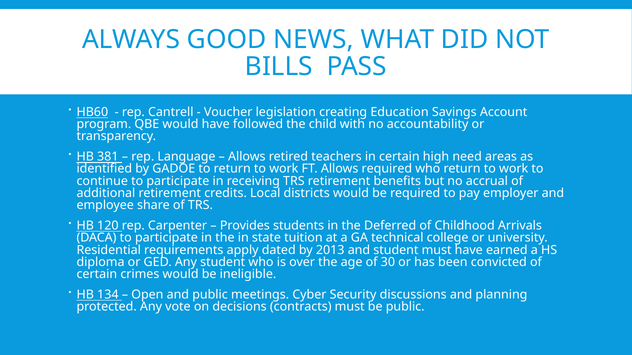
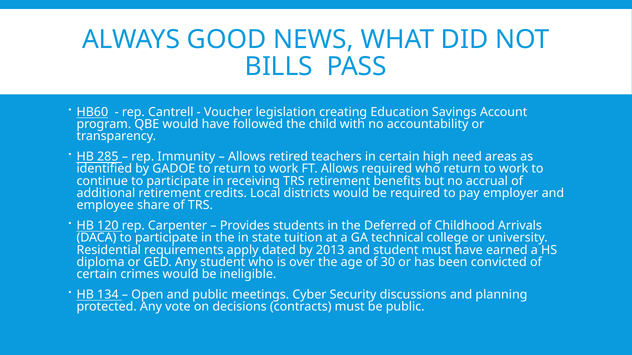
381: 381 -> 285 (108, 157)
Language: Language -> Immunity (186, 157)
